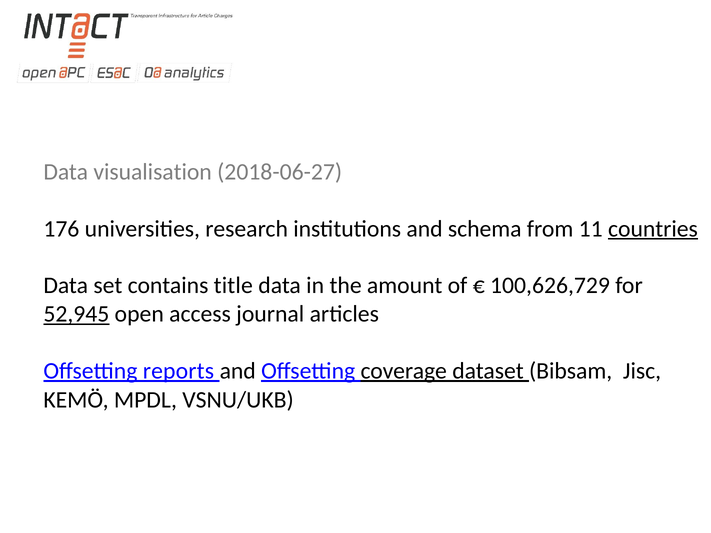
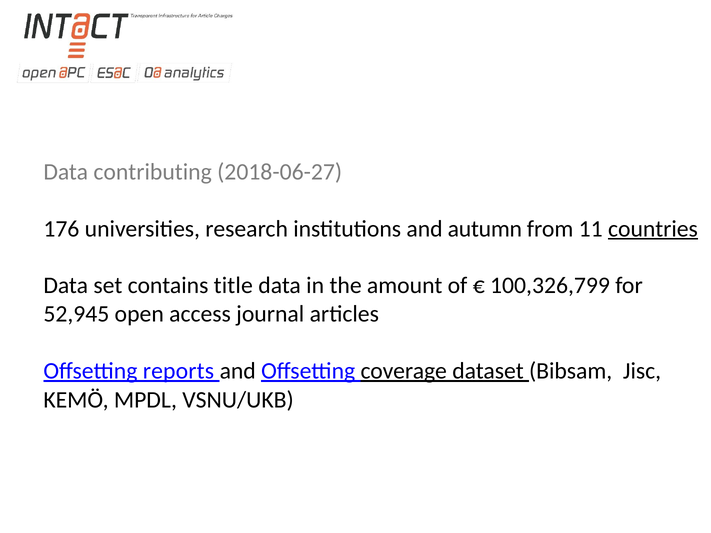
visualisation: visualisation -> contributing (153, 172)
schema: schema -> autumn (485, 229)
100,626,729: 100,626,729 -> 100,326,799 (550, 286)
52,945 underline: present -> none (76, 314)
